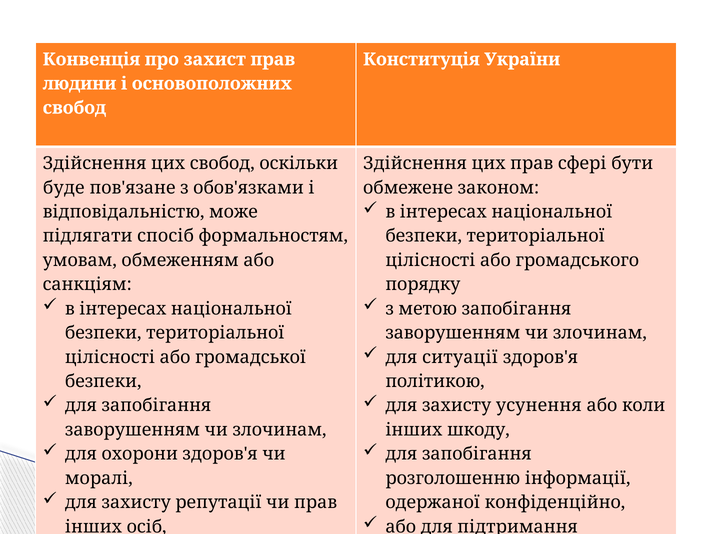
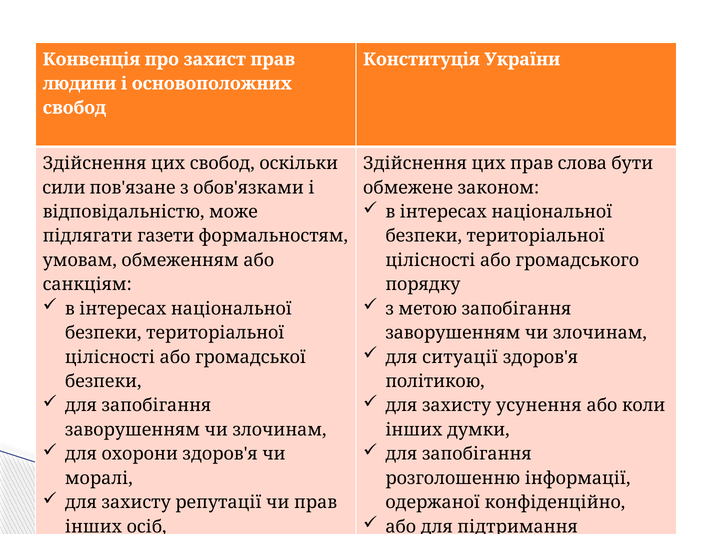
сфері: сфері -> слова (582, 163)
буде: буде -> сили (64, 188)
спосіб: спосіб -> газети (166, 236)
шкоду: шкоду -> думки (478, 430)
